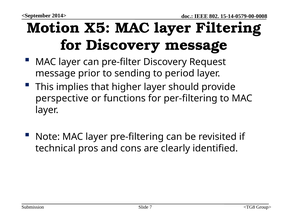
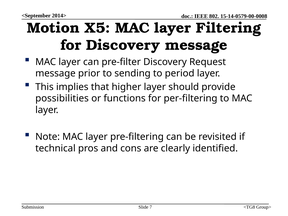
perspective: perspective -> possibilities (62, 98)
